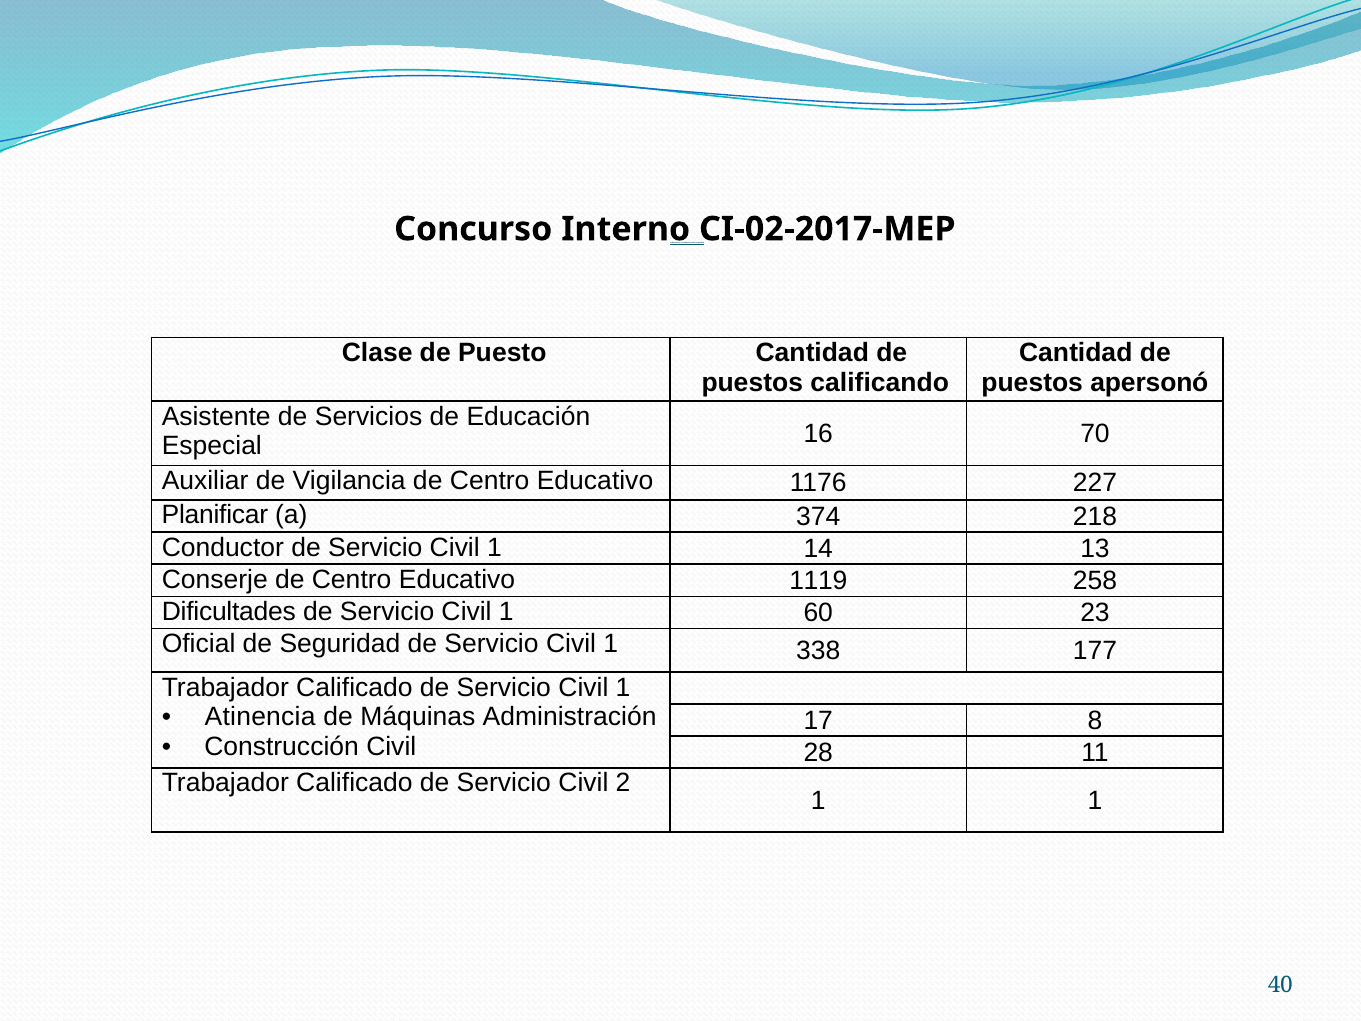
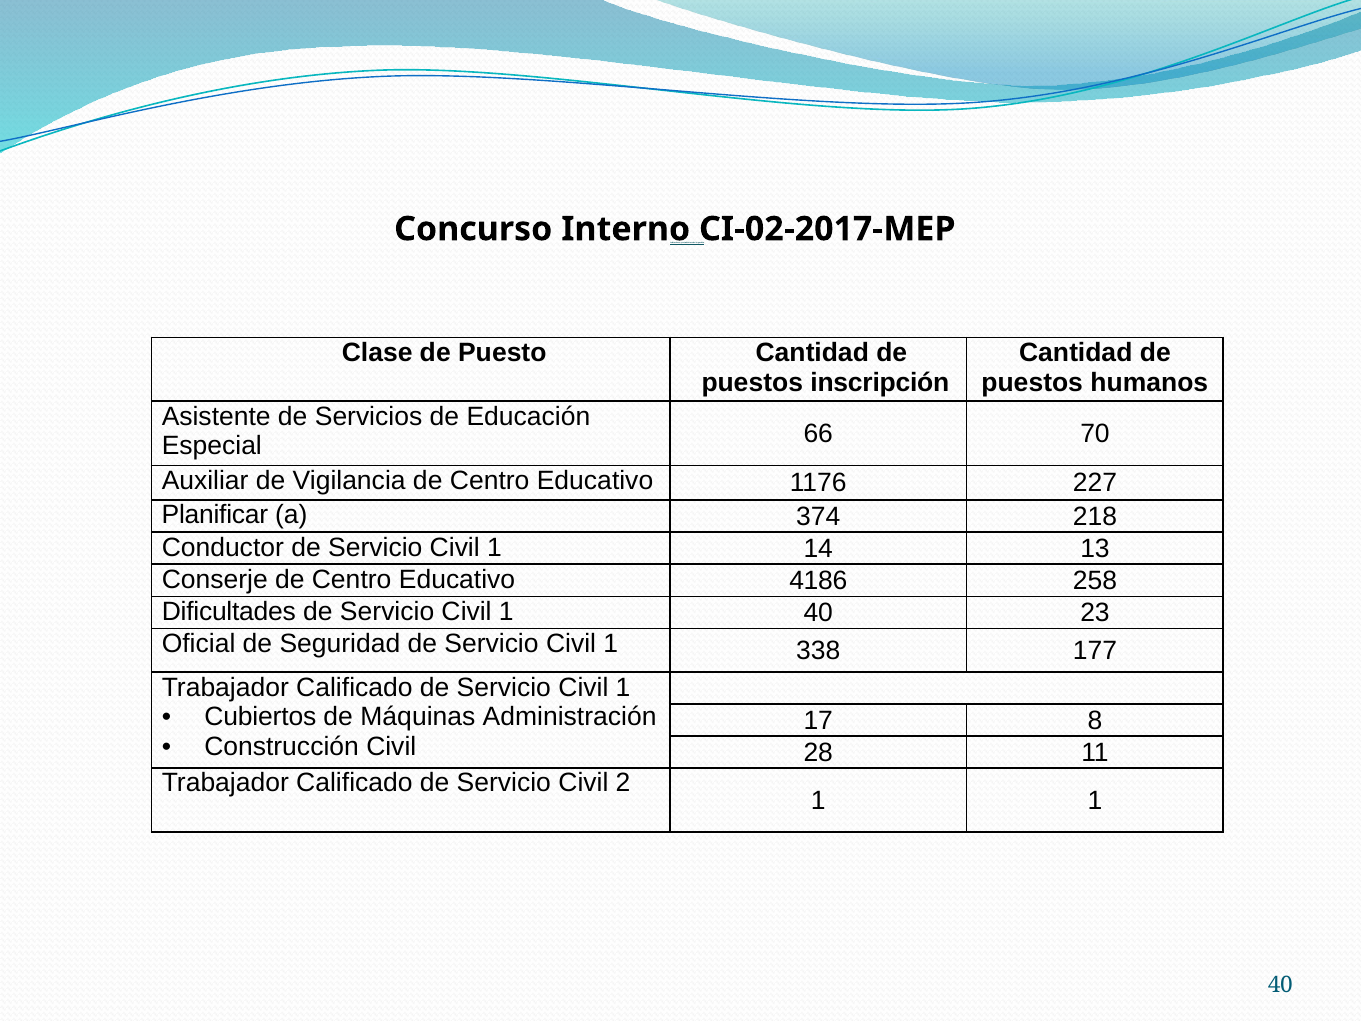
calificando: calificando -> inscripción (880, 382)
apersonó: apersonó -> humanos (1149, 382)
16: 16 -> 66 (818, 434)
1119: 1119 -> 4186 (818, 581)
1 60: 60 -> 40 (818, 613)
Atinencia: Atinencia -> Cubiertos (260, 717)
